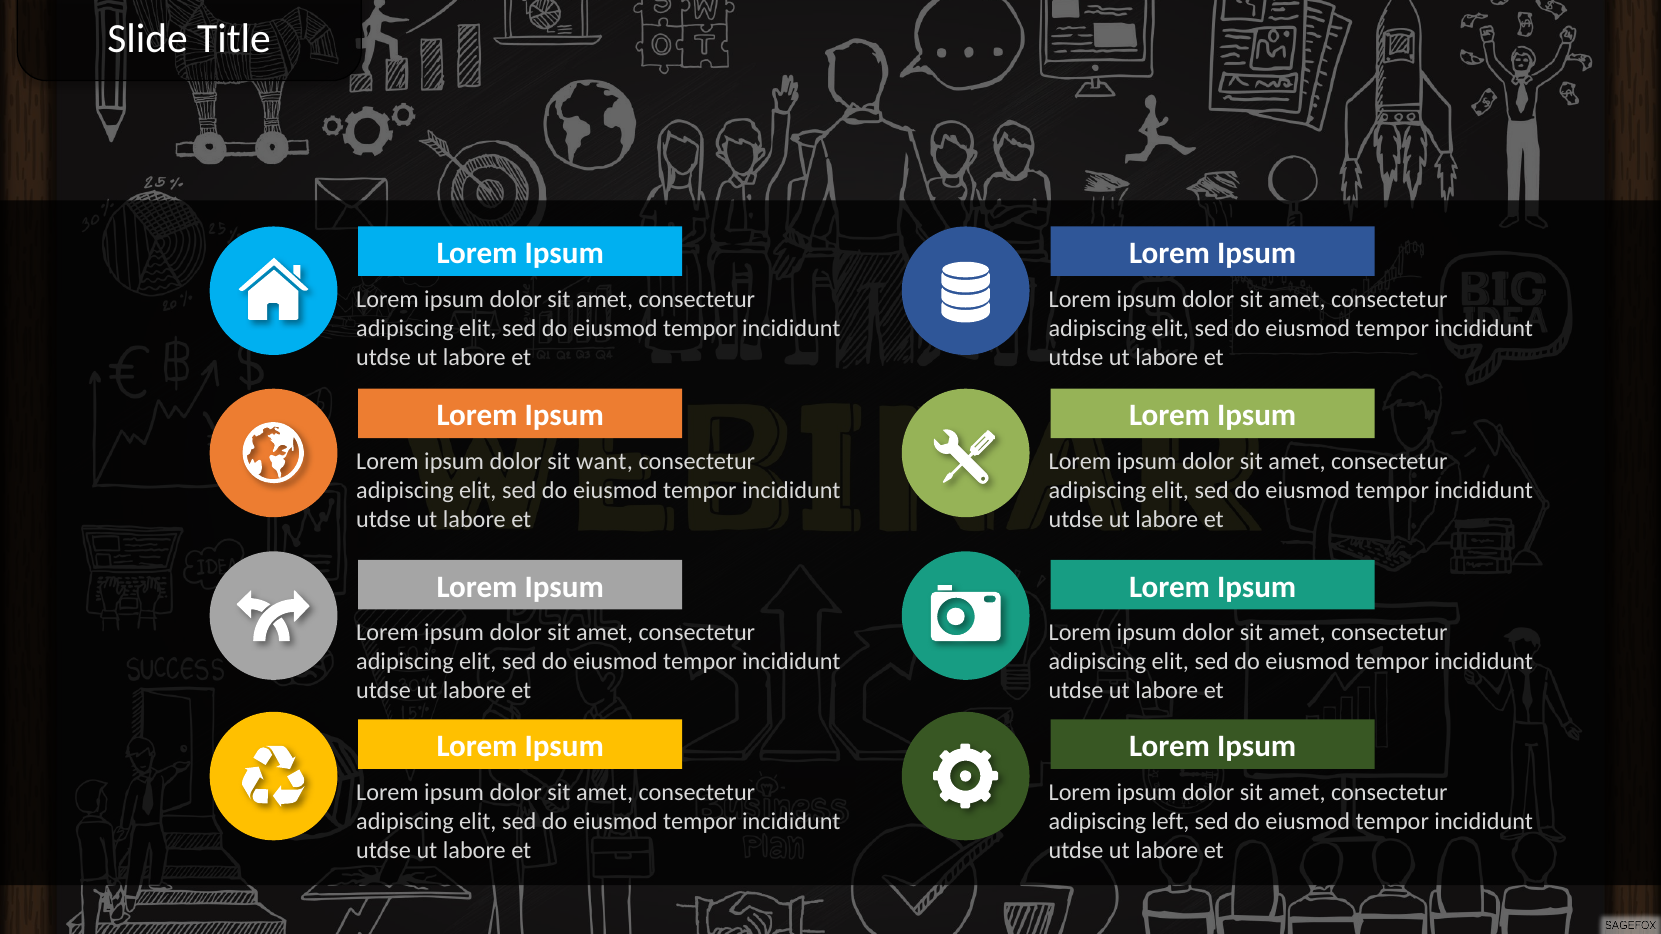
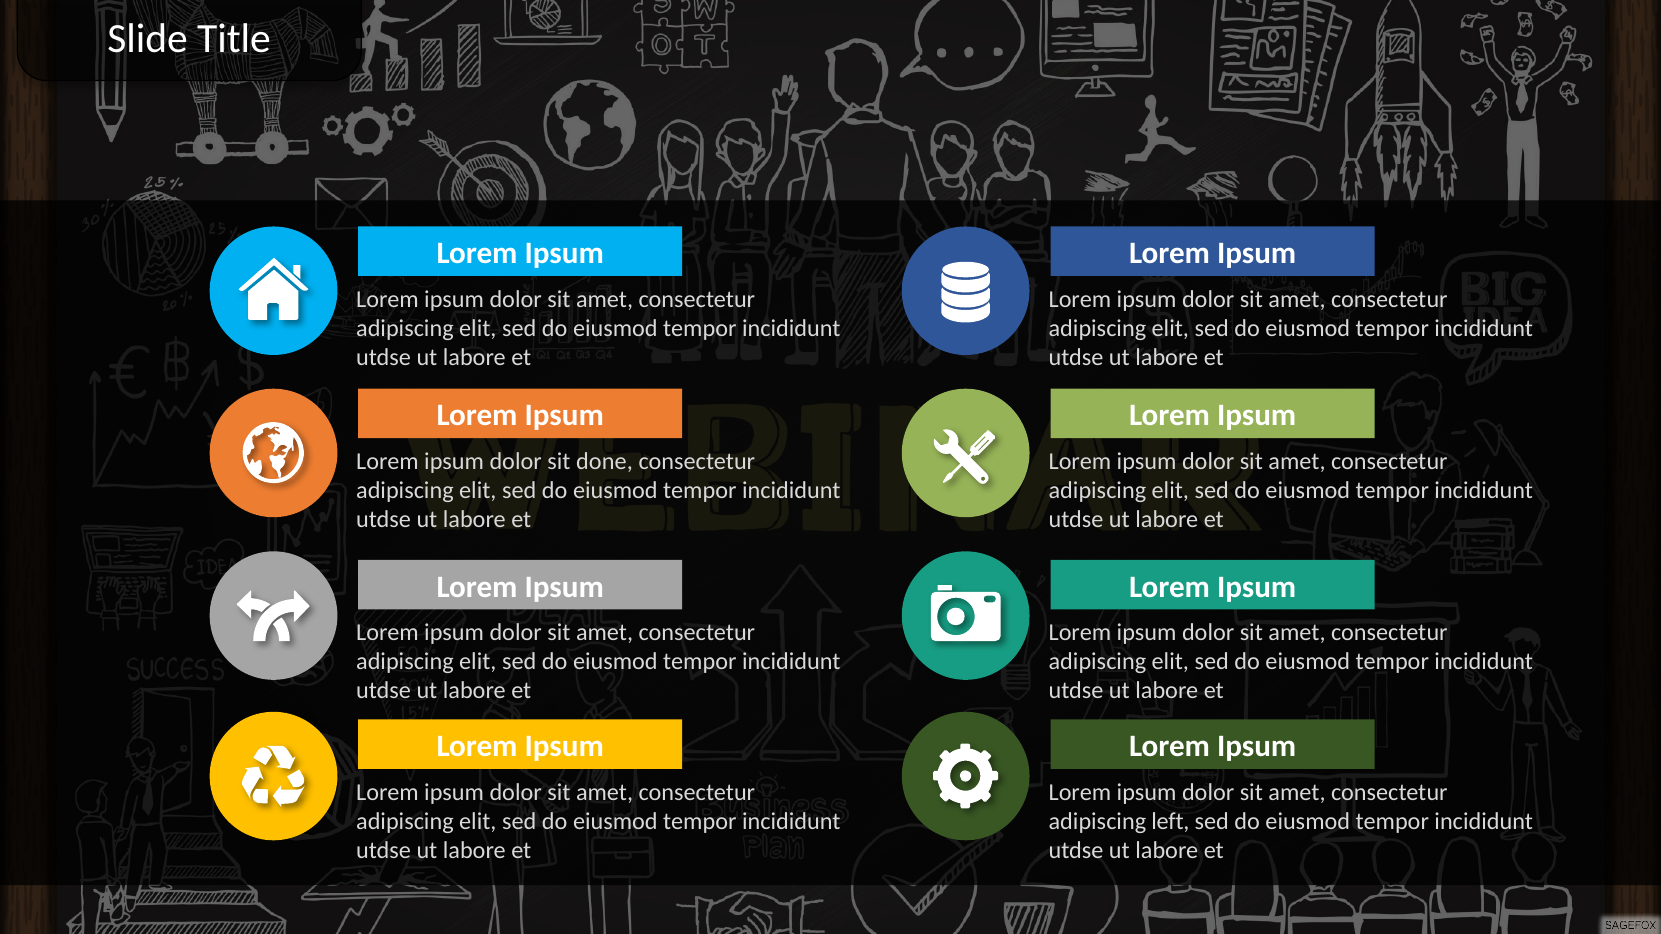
want: want -> done (604, 462)
